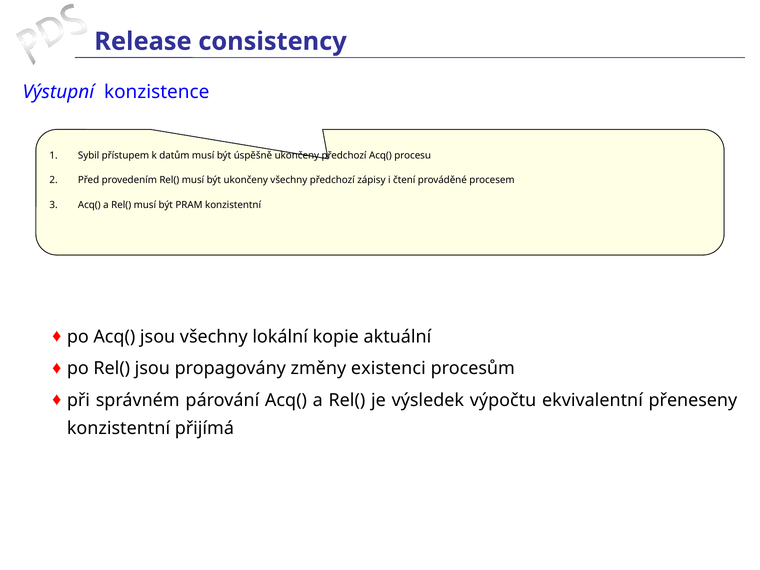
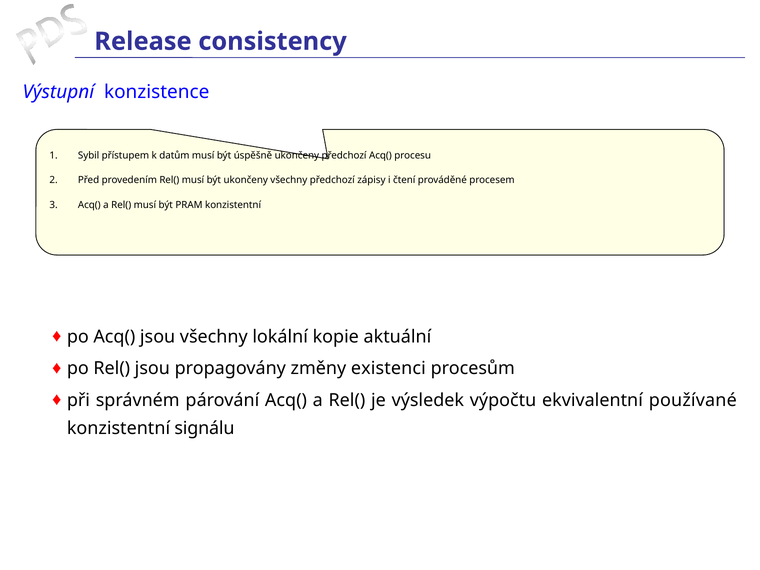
přeneseny: přeneseny -> používané (693, 400)
přijímá: přijímá -> signálu (204, 428)
